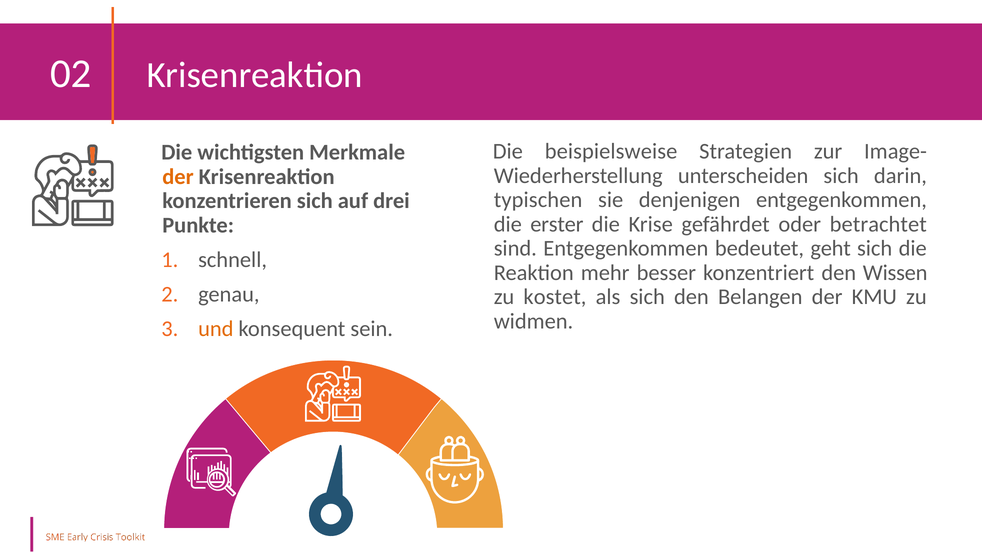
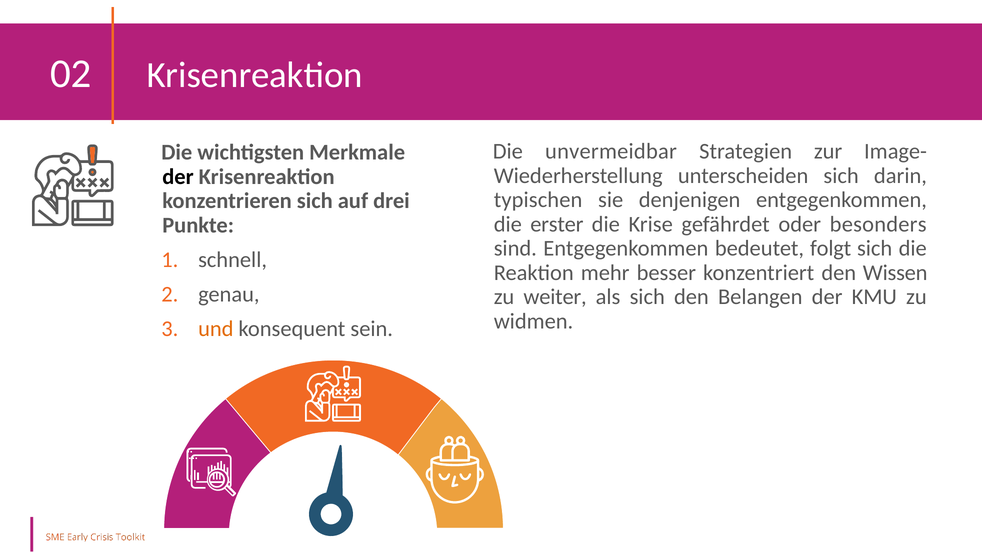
beispielsweise: beispielsweise -> unvermeidbar (611, 152)
der colour: orange -> black (178, 177)
betrachtet: betrachtet -> besonders (878, 224)
geht: geht -> folgt (831, 249)
kostet: kostet -> weiter (555, 297)
